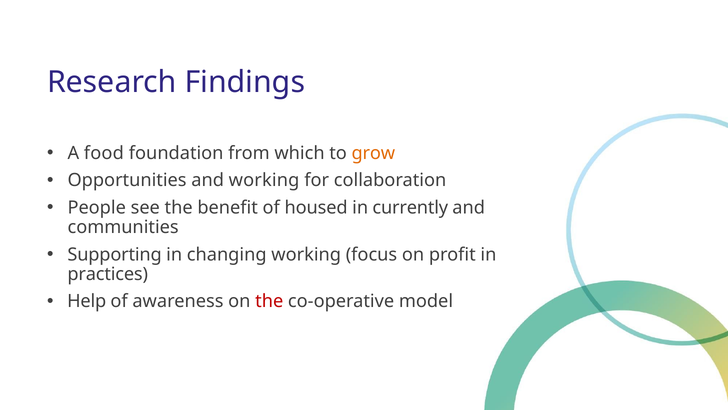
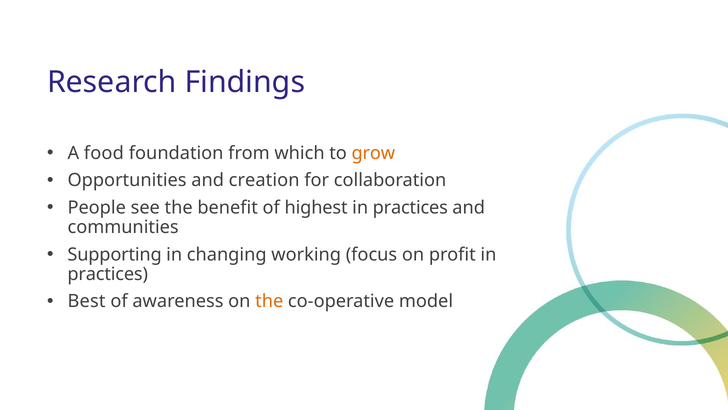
and working: working -> creation (264, 180)
housed: housed -> highest (316, 207)
currently: currently -> practices (410, 207)
Help: Help -> Best (87, 301)
the colour: red -> orange (269, 301)
